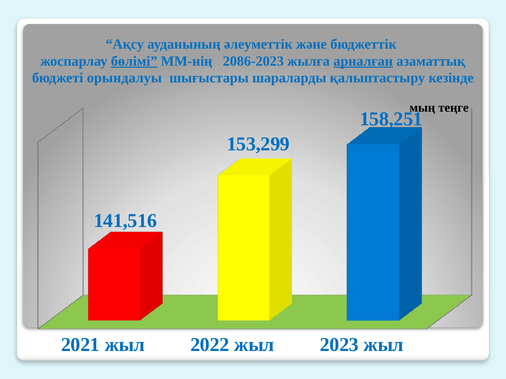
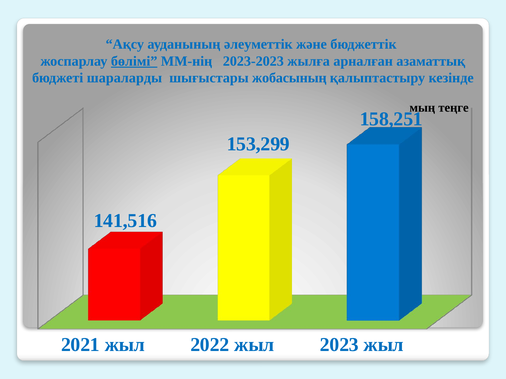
2086-2023: 2086-2023 -> 2023-2023 (253, 61)
арналған underline: present -> none (363, 61)
орындалуы: орындалуы -> шараларды (124, 78)
шараларды: шараларды -> жобасының (289, 78)
